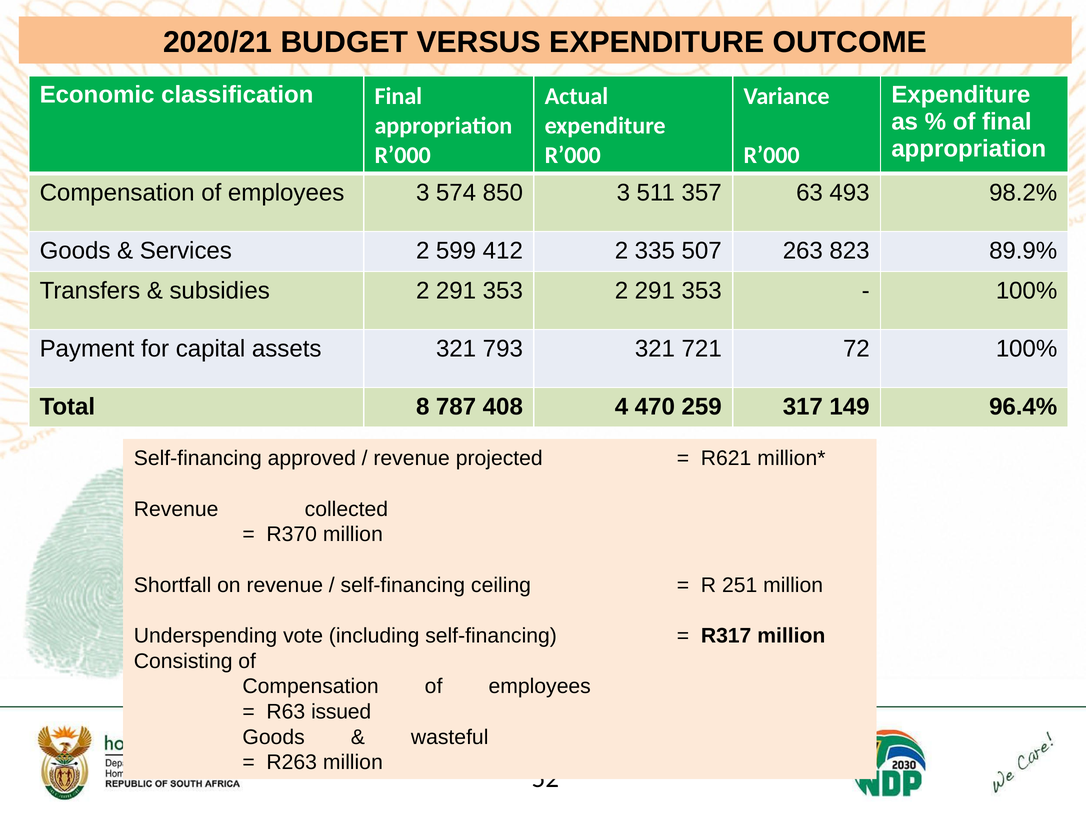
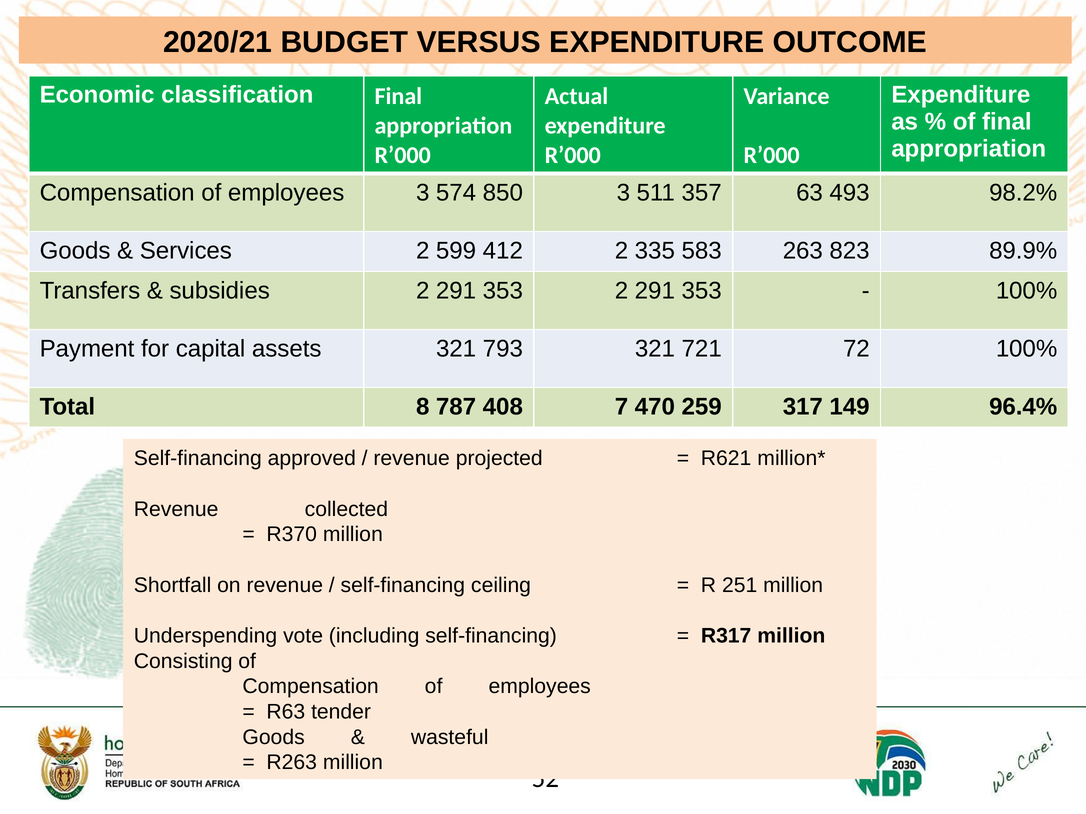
507: 507 -> 583 (702, 251)
4: 4 -> 7 (622, 407)
issued: issued -> tender (341, 712)
